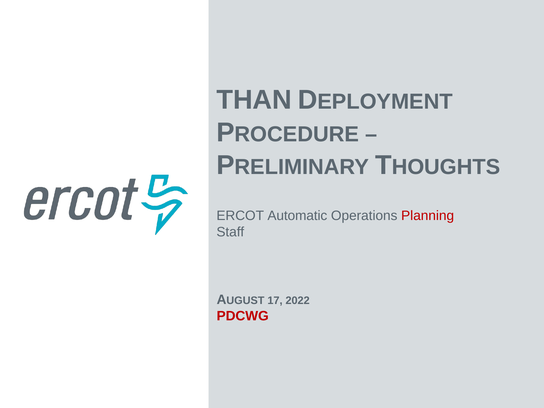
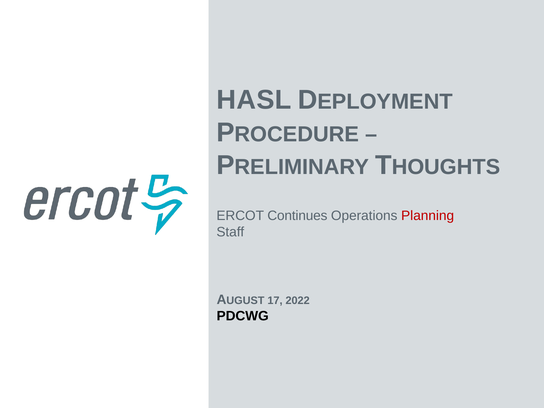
THAN: THAN -> HASL (254, 100)
Automatic: Automatic -> Continues (297, 216)
PDCWG colour: red -> black (243, 316)
